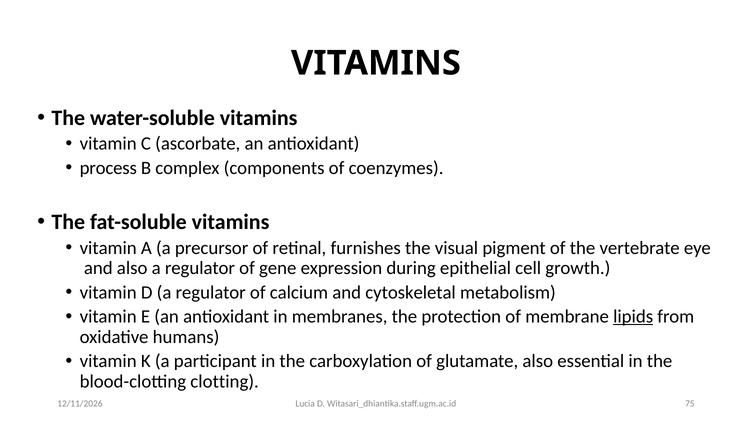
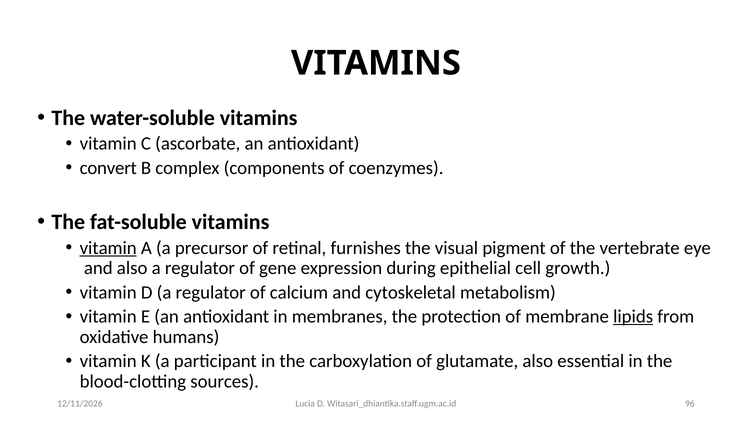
process: process -> convert (108, 168)
vitamin underline: none -> present (108, 248)
clotting: clotting -> sources (225, 381)
75: 75 -> 96 (690, 404)
